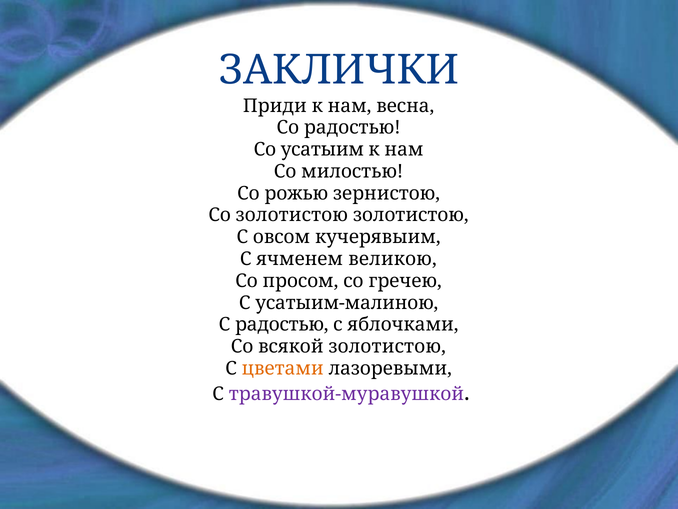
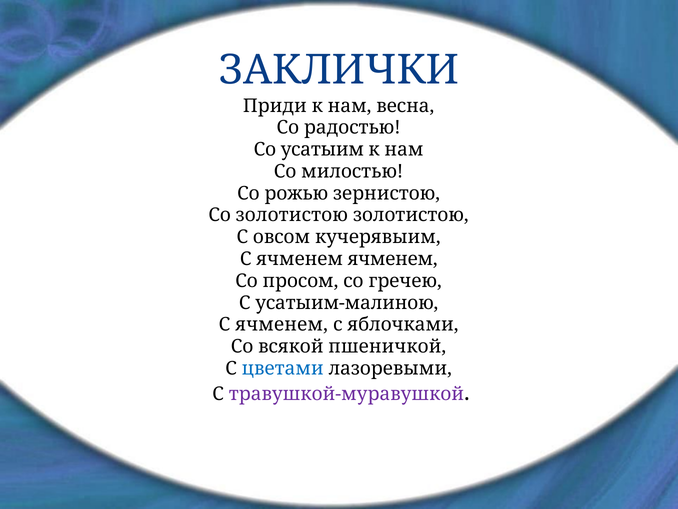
ячменем великою: великою -> ячменем (393, 259)
радостью: радостью -> ячменем (282, 324)
всякой золотистою: золотистою -> пшеничкой (387, 346)
цветами colour: orange -> blue (283, 368)
